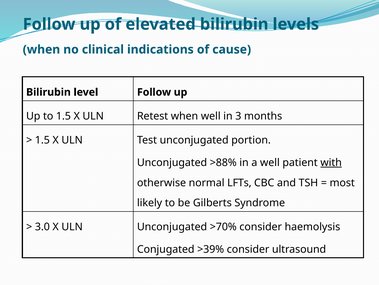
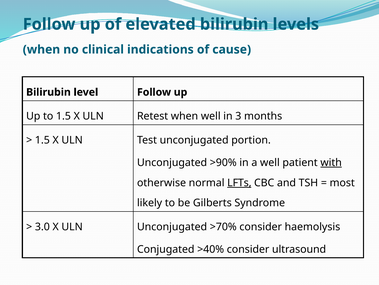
>88%: >88% -> >90% (223, 162)
LFTs underline: none -> present (239, 182)
>39%: >39% -> >40% (211, 249)
